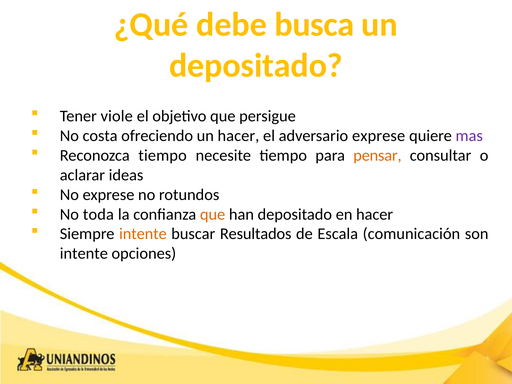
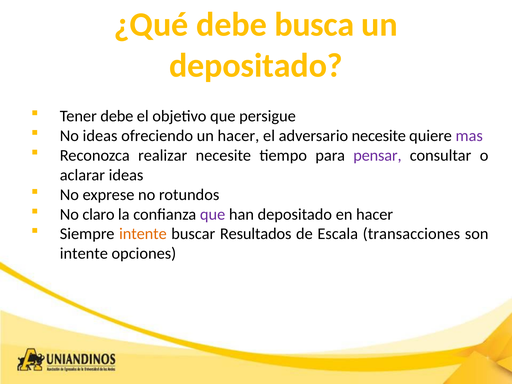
Tener viole: viole -> debe (117, 116)
No costa: costa -> ideas (100, 136)
adversario exprese: exprese -> necesite (379, 136)
Reconozca tiempo: tiempo -> realizar (163, 155)
pensar colour: orange -> purple (377, 155)
toda: toda -> claro (99, 214)
que colour: orange -> purple (213, 214)
comunicación: comunicación -> transacciones (411, 234)
